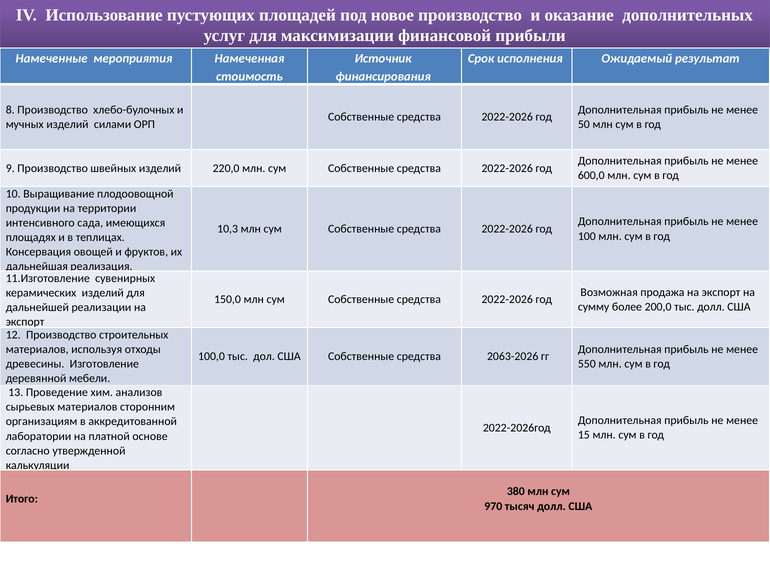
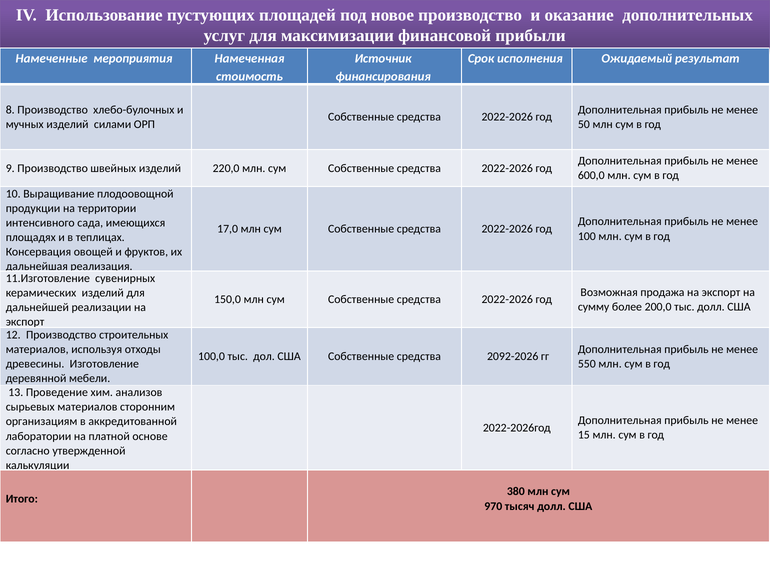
10,3: 10,3 -> 17,0 (228, 229)
2063-2026: 2063-2026 -> 2092-2026 (513, 357)
